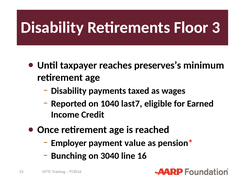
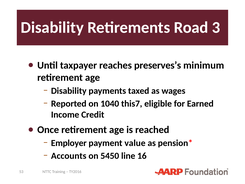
Floor: Floor -> Road (191, 27)
last7: last7 -> this7 (132, 103)
Bunching: Bunching -> Accounts (69, 156)
3040: 3040 -> 5450 (110, 156)
